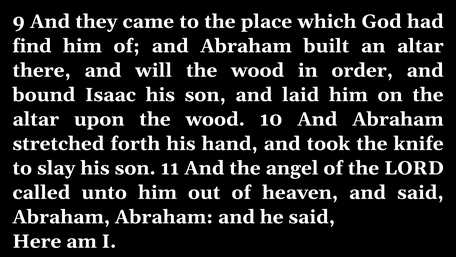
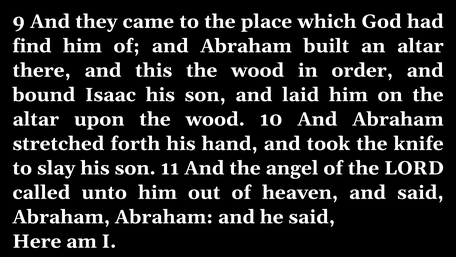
will: will -> this (154, 70)
